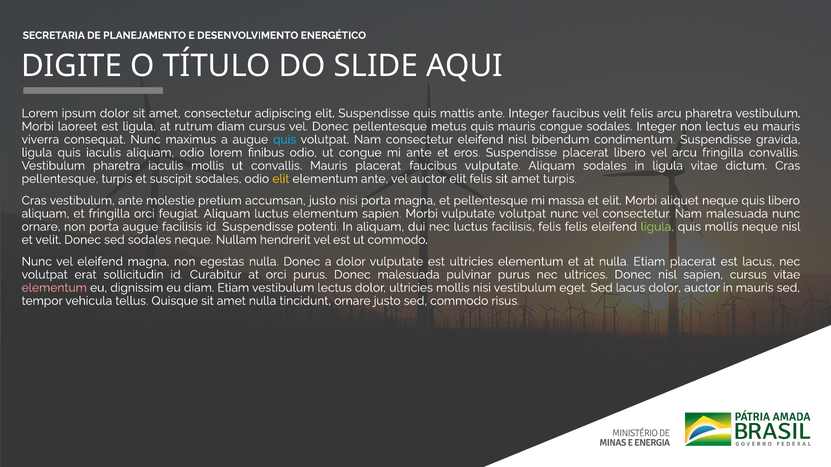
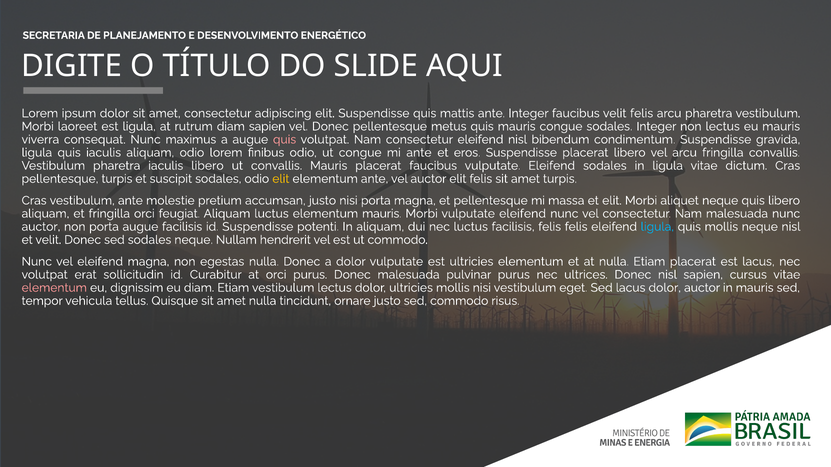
diam cursus: cursus -> sapien (267, 127)
quis colour: light blue -> pink (285, 140)
iaculis mollis: mollis -> libero (207, 166)
faucibus vulputate Aliquam: Aliquam -> Eleifend (552, 166)
elementum sapien: sapien -> mauris (382, 214)
Morbi vulputate volutpat: volutpat -> eleifend (523, 214)
ornare: ornare -> auctor (41, 227)
ligula colour: light green -> light blue (657, 227)
